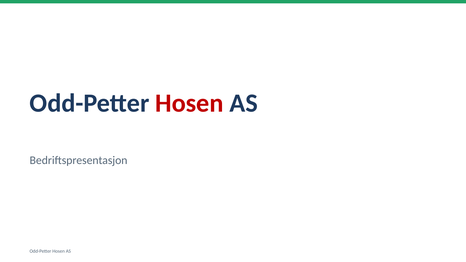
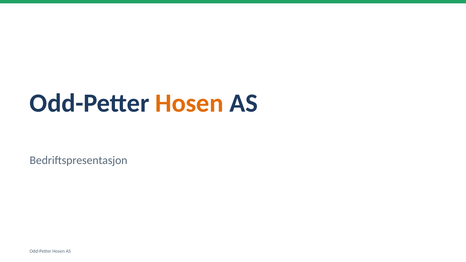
Hosen colour: red -> orange (189, 103)
